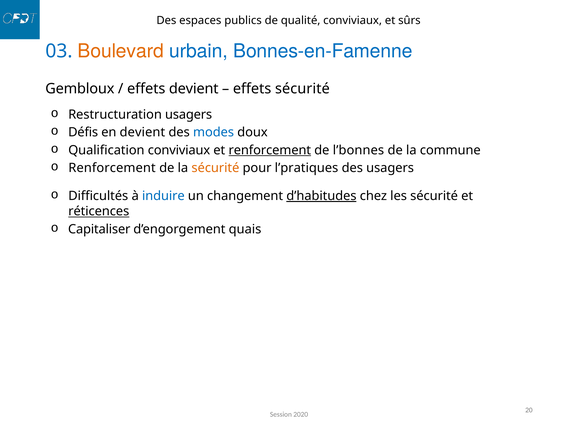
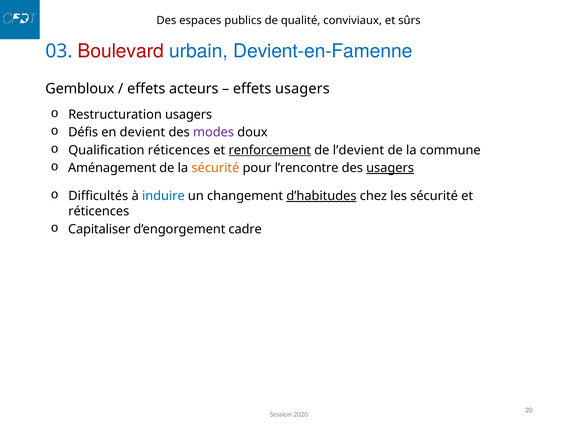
Boulevard colour: orange -> red (121, 51)
Bonnes-en-Famenne: Bonnes-en-Famenne -> Devient-en-Famenne (323, 51)
effets devient: devient -> acteurs (194, 88)
effets sécurité: sécurité -> usagers (302, 88)
modes colour: blue -> purple (214, 132)
Qualification conviviaux: conviviaux -> réticences (179, 150)
l’bonnes: l’bonnes -> l’devient (358, 150)
Renforcement: Renforcement -> Aménagement (112, 168)
l’pratiques: l’pratiques -> l’rencontre (307, 168)
usagers underline: none -> present (390, 168)
réticences underline: present -> none (99, 211)
quais: quais -> cadre (245, 229)
